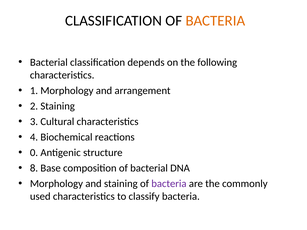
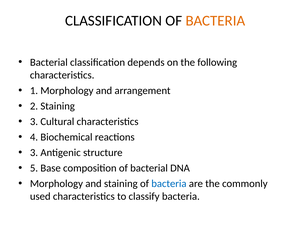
0: 0 -> 3 (34, 153)
8: 8 -> 5 (34, 168)
bacteria colour: purple -> blue (169, 184)
